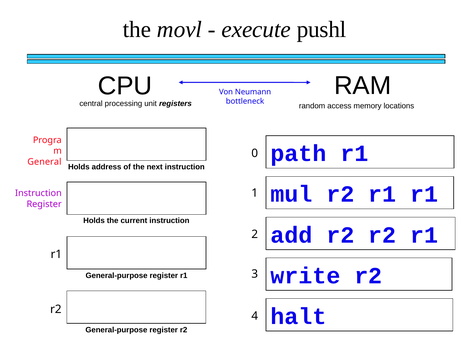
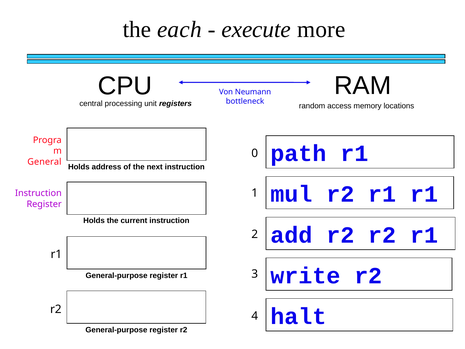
movl: movl -> each (179, 30)
pushl: pushl -> more (321, 30)
